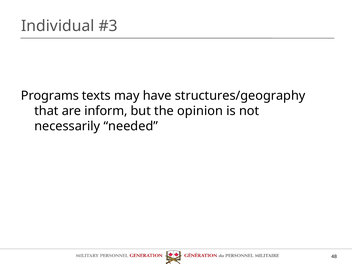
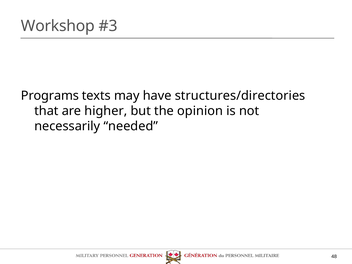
Individual: Individual -> Workshop (58, 26)
structures/geography: structures/geography -> structures/directories (240, 96)
inform: inform -> higher (106, 111)
